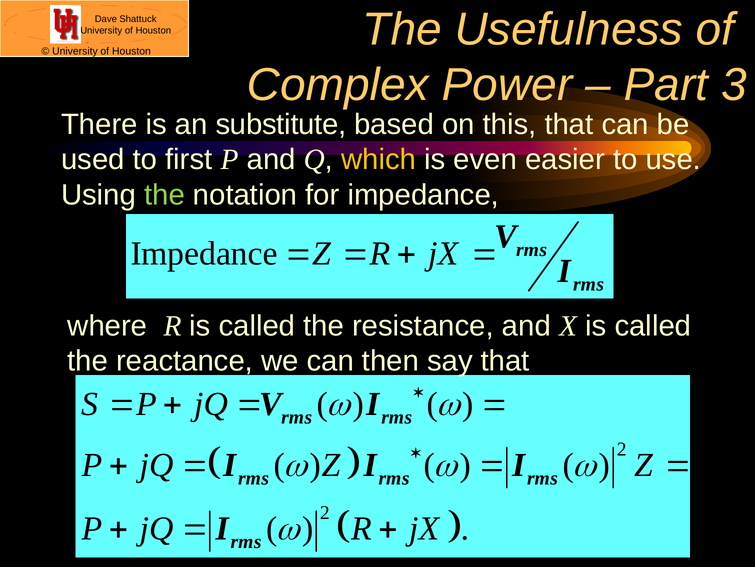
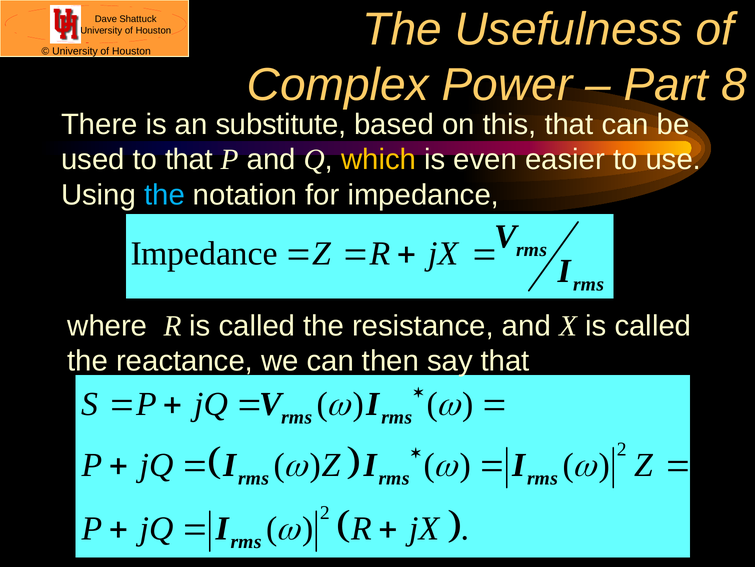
3: 3 -> 8 (734, 85)
to first: first -> that (189, 159)
the colour: light green -> light blue (164, 195)
